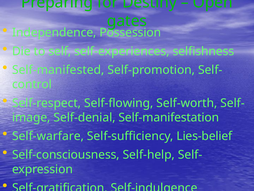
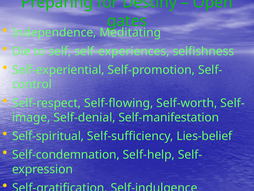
Possession: Possession -> Meditating (130, 33)
Self-manifested: Self-manifested -> Self-experiential (58, 70)
Self-warfare: Self-warfare -> Self-spiritual (48, 136)
Self-consciousness: Self-consciousness -> Self-condemnation (66, 154)
